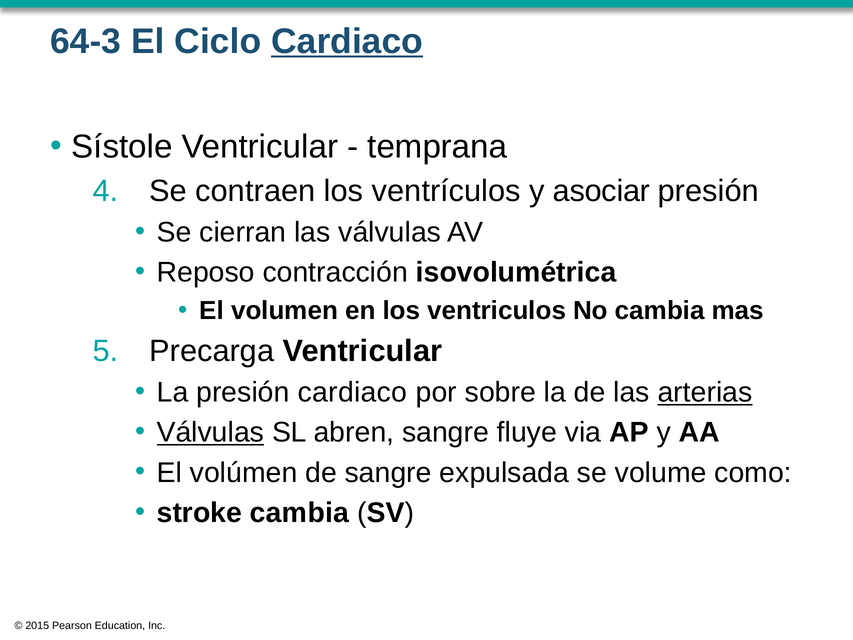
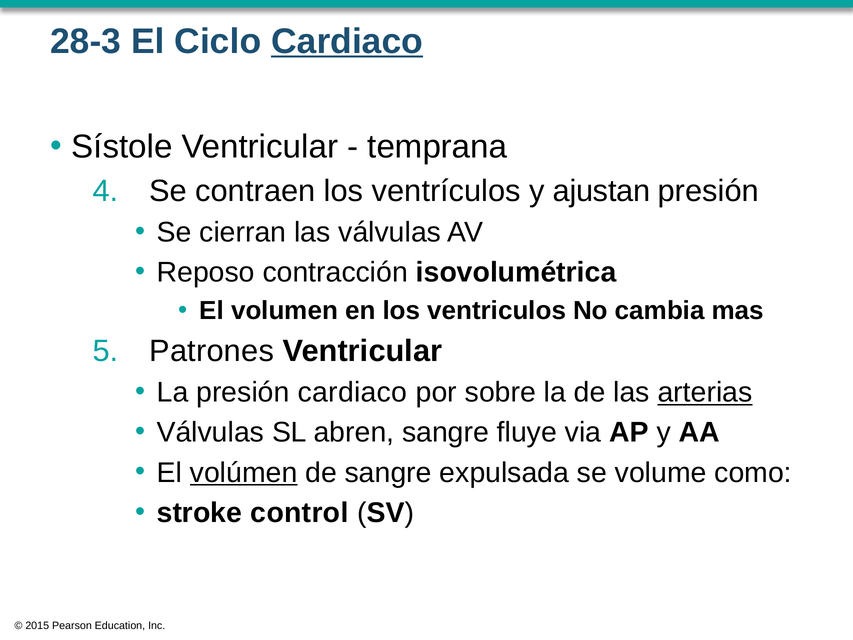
64-3: 64-3 -> 28-3 (86, 41)
asociar: asociar -> ajustan (601, 191)
Precarga: Precarga -> Patrones (212, 351)
Válvulas underline: present -> none (210, 432)
volúmen underline: none -> present (244, 472)
stroke cambia: cambia -> control (299, 512)
